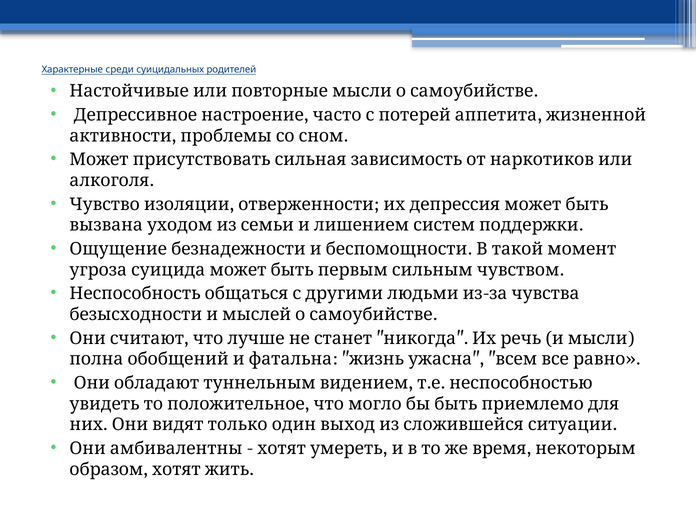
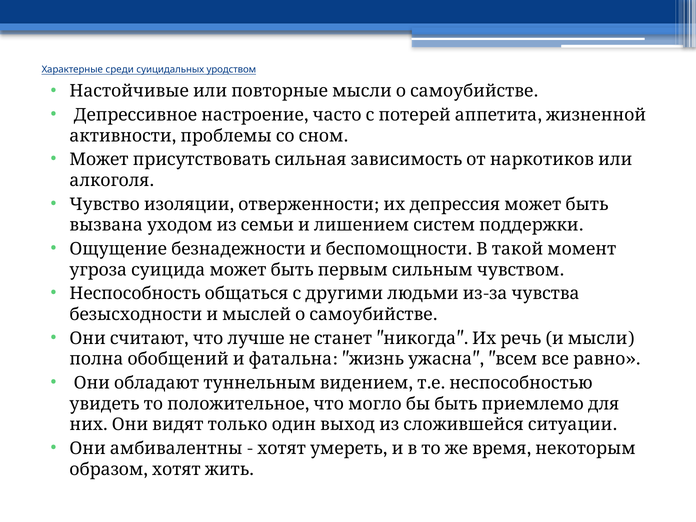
родителей: родителей -> уродством (231, 70)
